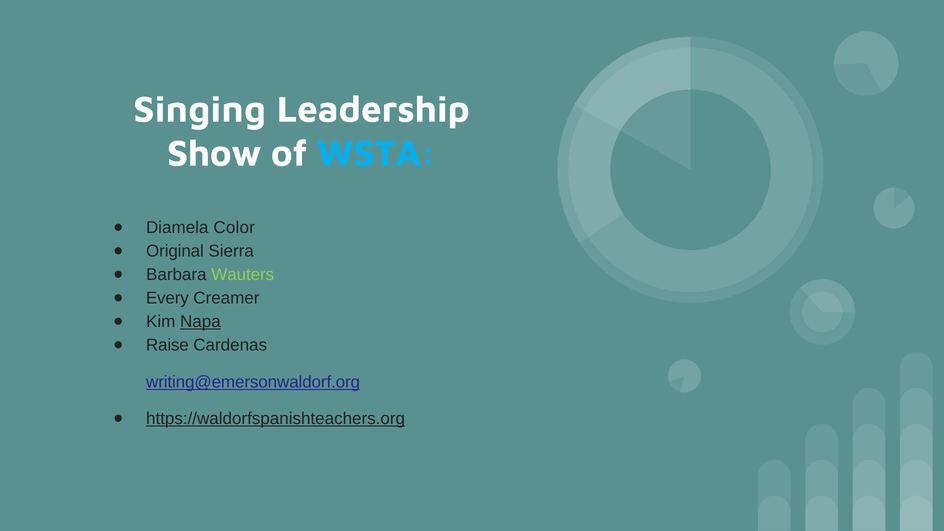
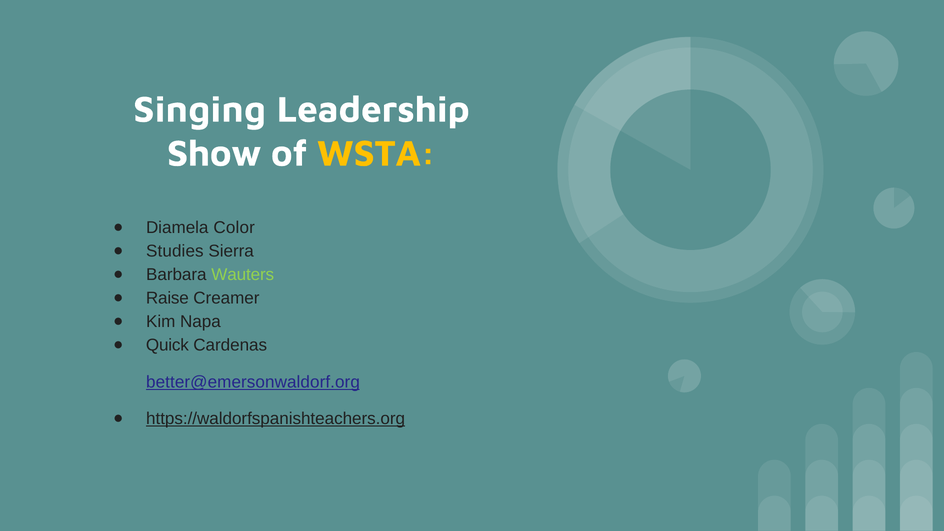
WSTA colour: light blue -> yellow (376, 154)
Original: Original -> Studies (175, 251)
Every: Every -> Raise (167, 298)
Napa underline: present -> none (200, 322)
Raise: Raise -> Quick (167, 345)
writing@emersonwaldorf.org: writing@emersonwaldorf.org -> better@emersonwaldorf.org (253, 382)
